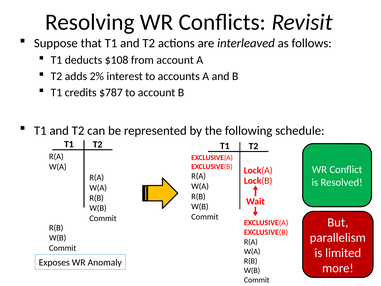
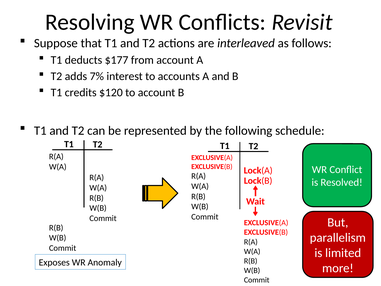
$108: $108 -> $177 (117, 60)
2%: 2% -> 7% (97, 76)
$787: $787 -> $120 (111, 93)
